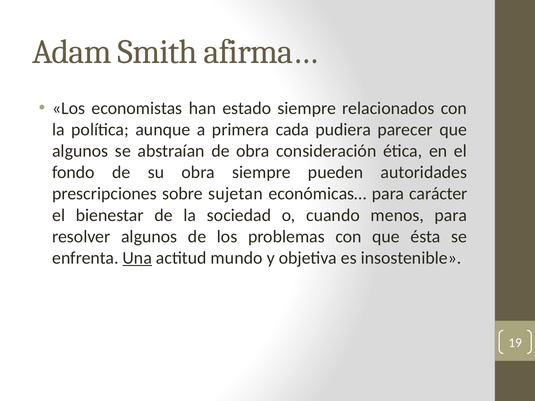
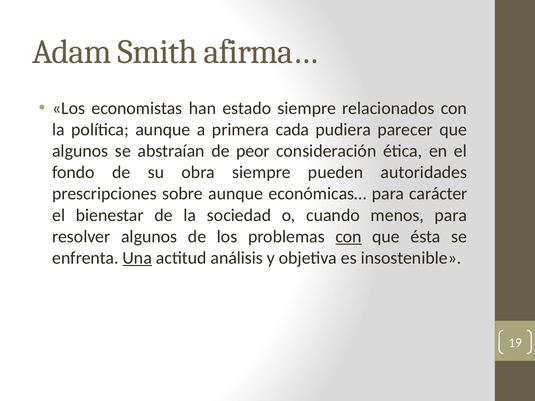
de obra: obra -> peor (253, 151)
sobre sujetan: sujetan -> aunque (236, 194)
con underline: none -> present (349, 237)
mundo: mundo -> análisis (237, 258)
